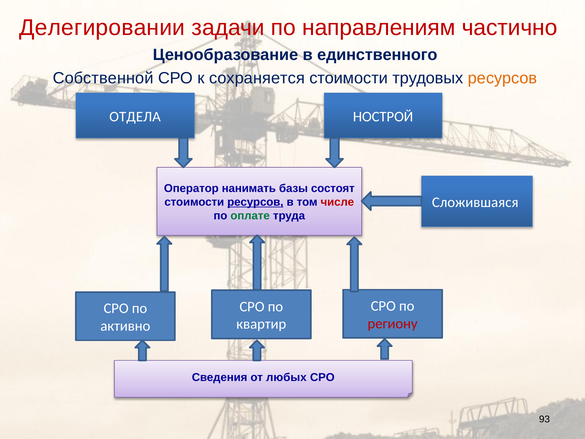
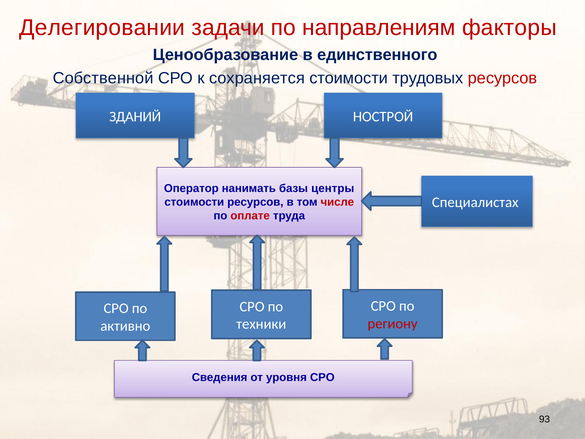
частично: частично -> факторы (509, 27)
ресурсов colour: orange -> red (503, 78)
ОТДЕЛА: ОТДЕЛА -> ЗДАНИЙ (135, 116)
состоят: состоят -> центры (333, 188)
Сложившаяся: Сложившаяся -> Специалистах (475, 202)
ресурсов underline: present -> none (255, 202)
оплате colour: green -> red (250, 216)
квартир: квартир -> техники (261, 324)
любых: любых -> уровня (286, 377)
